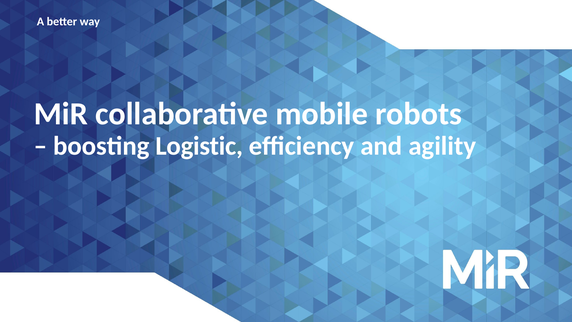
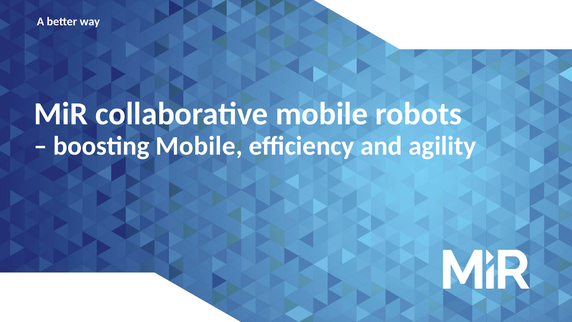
boosting Logistic: Logistic -> Mobile (199, 146)
